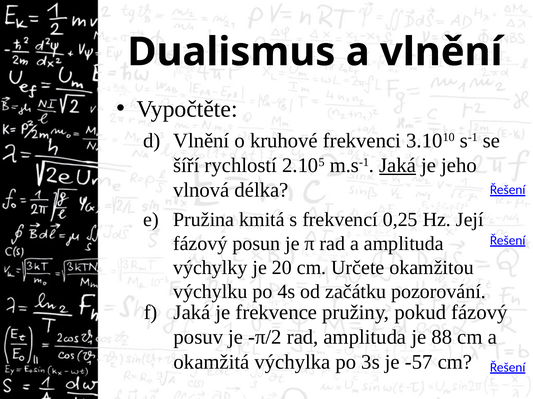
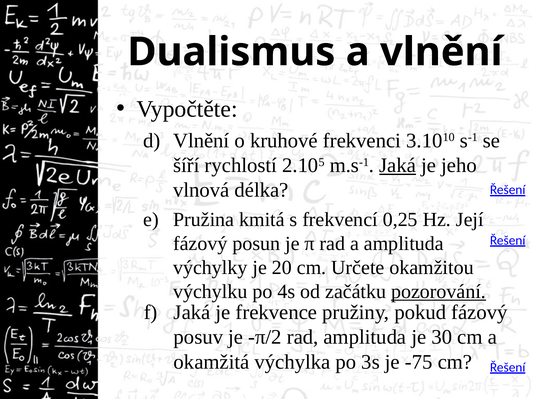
pozorování underline: none -> present (439, 292)
88: 88 -> 30 (442, 338)
-57: -57 -> -75 (419, 363)
